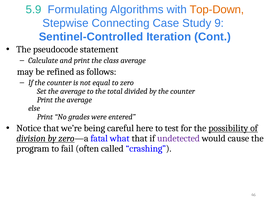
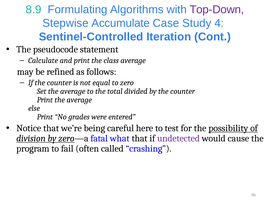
5.9: 5.9 -> 8.9 (34, 10)
Top-Down colour: orange -> purple (217, 10)
Connecting: Connecting -> Accumulate (121, 23)
9: 9 -> 4 (219, 23)
